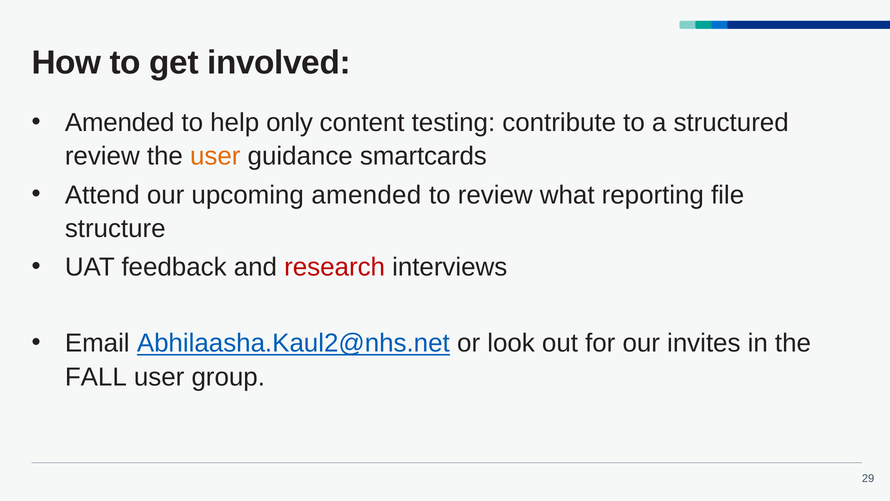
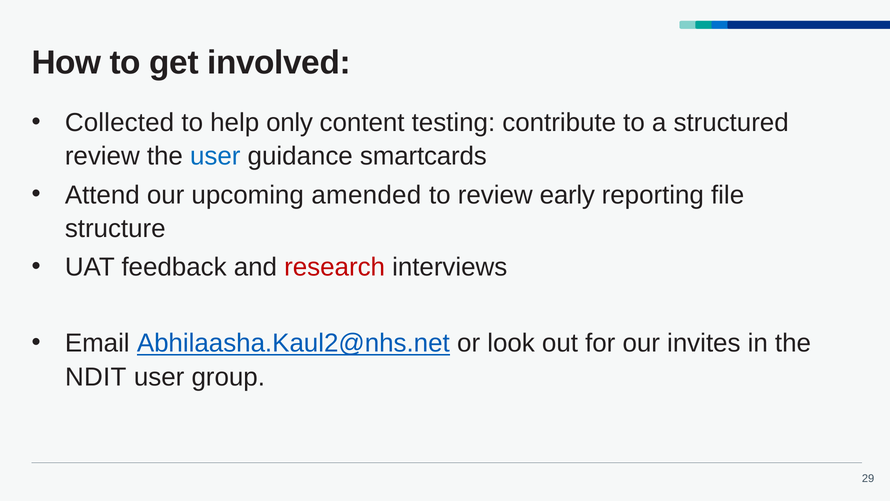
Amended: Amended -> Collected (120, 123)
user colour: orange -> blue (215, 156)
what: what -> early (567, 195)
FALL: FALL -> NDIT (96, 377)
